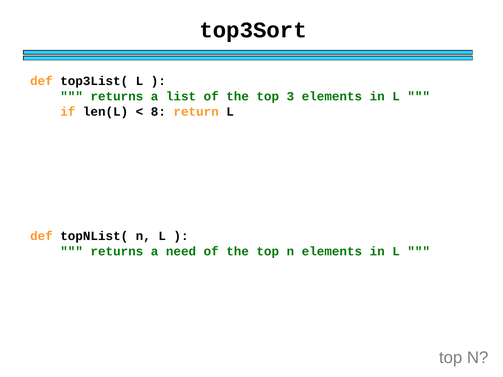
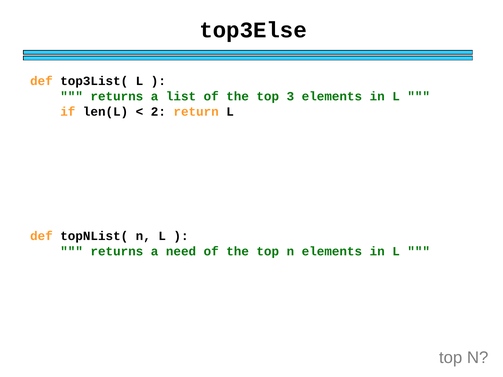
top3Sort: top3Sort -> top3Else (253, 30)
8: 8 -> 2 (158, 112)
